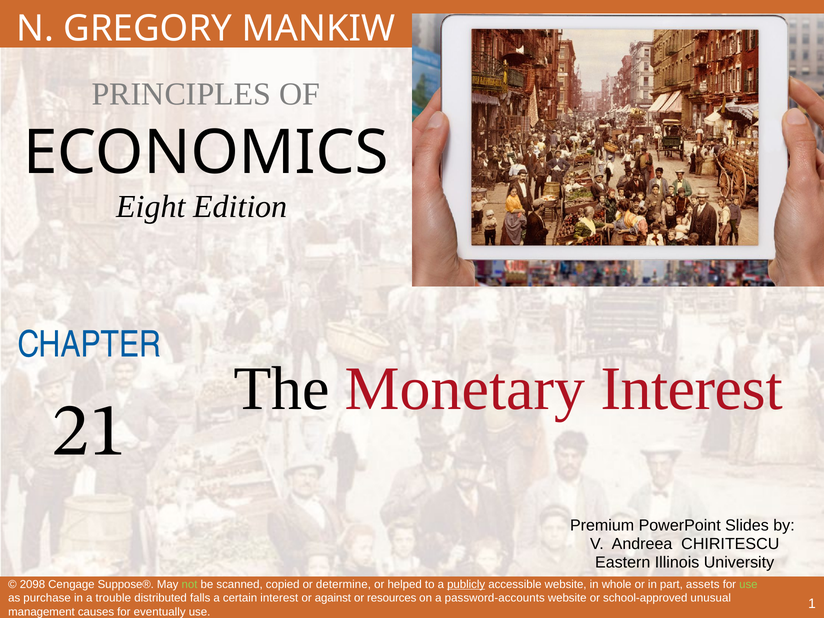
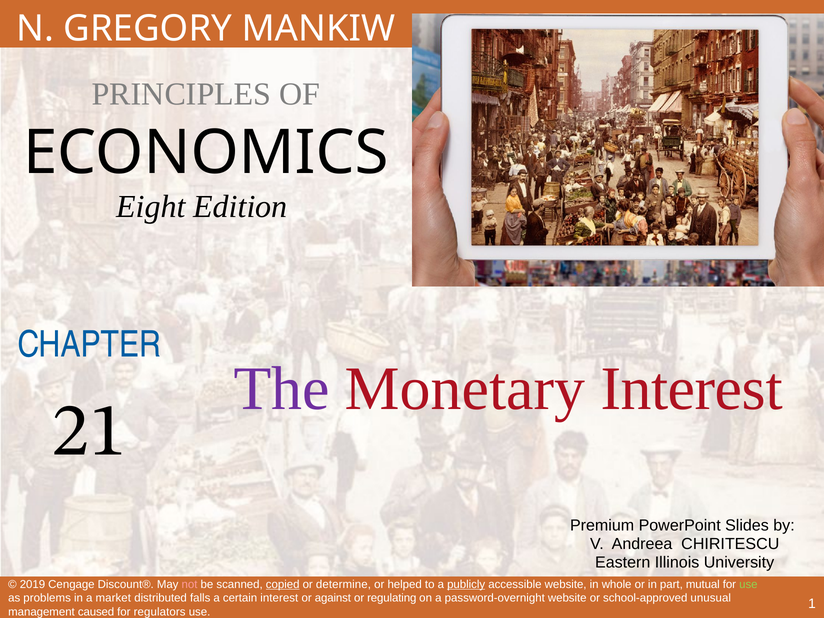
The colour: black -> purple (282, 389)
2098: 2098 -> 2019 (32, 584)
Suppose®: Suppose® -> Discount® (126, 584)
not colour: light green -> pink (190, 584)
copied underline: none -> present (283, 584)
assets: assets -> mutual (703, 584)
purchase: purchase -> problems (47, 598)
trouble: trouble -> market (113, 598)
resources: resources -> regulating (392, 598)
password-accounts: password-accounts -> password-overnight (495, 598)
causes: causes -> caused (96, 612)
eventually: eventually -> regulators (160, 612)
